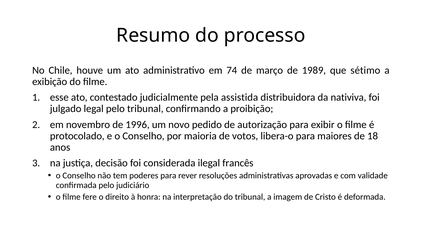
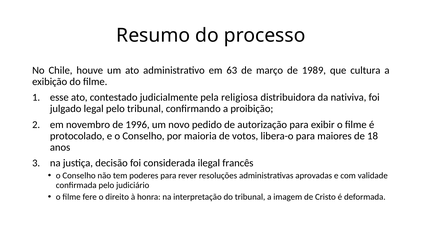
74: 74 -> 63 (232, 70)
sétimo: sétimo -> cultura (365, 70)
assistida: assistida -> religiosa (240, 98)
